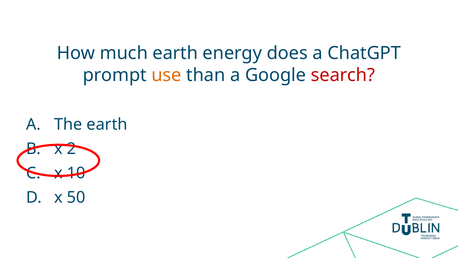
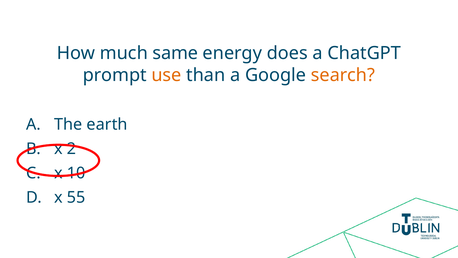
much earth: earth -> same (175, 53)
search colour: red -> orange (343, 75)
50: 50 -> 55 (76, 197)
